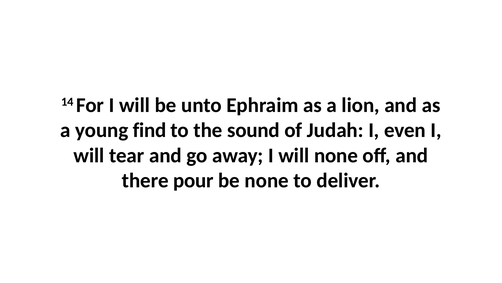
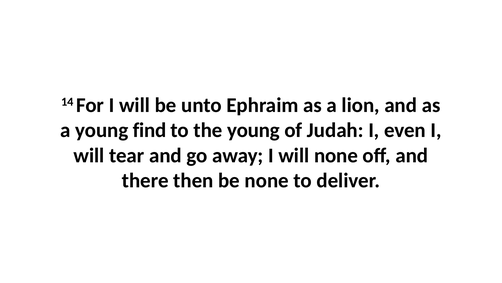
the sound: sound -> young (254, 130)
pour: pour -> then (193, 180)
